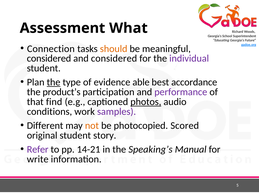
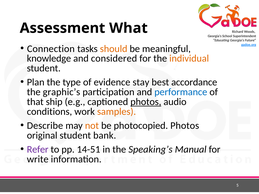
considered: considered -> knowledge (49, 59)
individual colour: purple -> orange (189, 59)
the underline: present -> none (54, 82)
able: able -> stay (141, 82)
product’s: product’s -> graphic’s (61, 92)
performance colour: purple -> blue (181, 92)
find: find -> ship (54, 102)
samples colour: purple -> orange (117, 112)
Different: Different -> Describe (45, 126)
photocopied Scored: Scored -> Photos (185, 126)
story: story -> bank (105, 136)
14-21: 14-21 -> 14-51 (89, 150)
